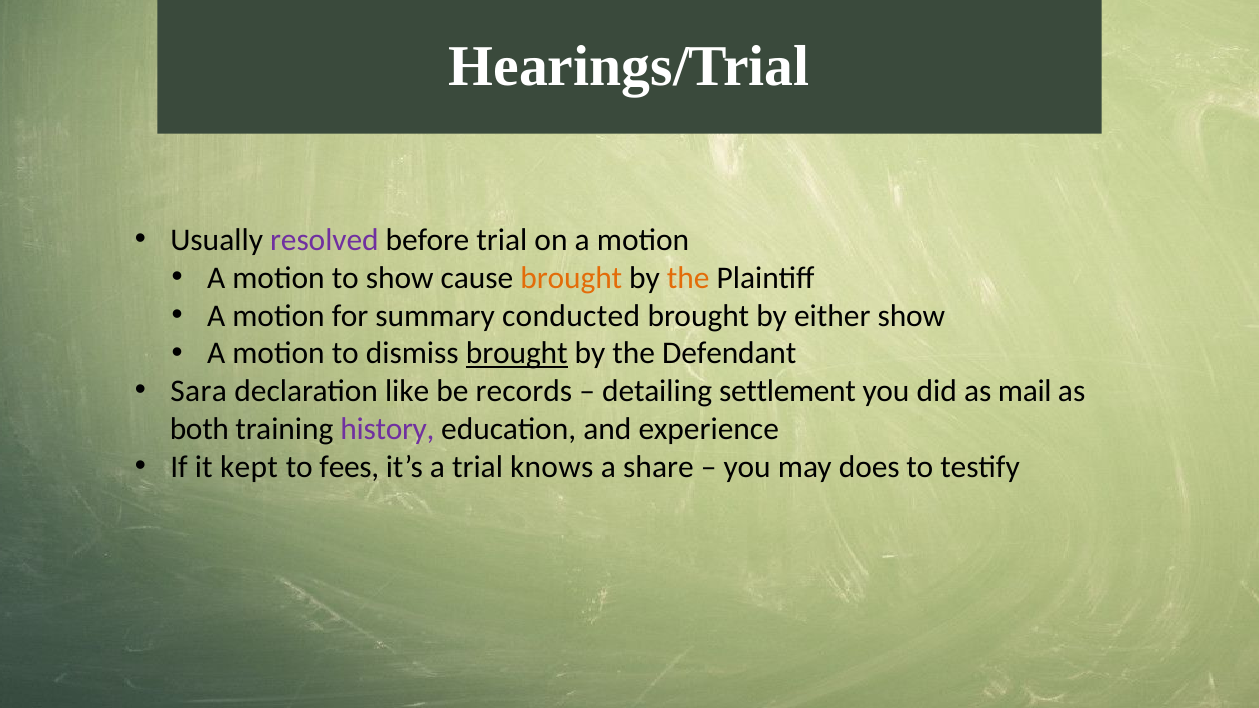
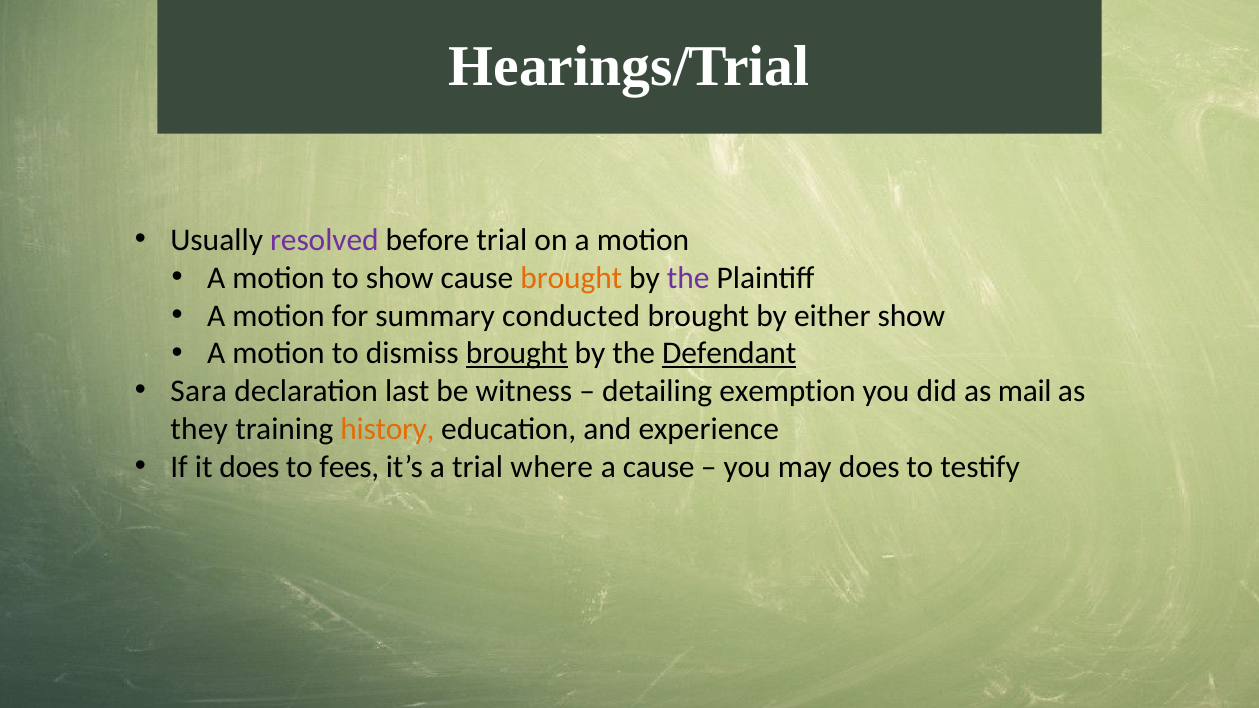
the colour: orange -> purple (688, 278)
Defendant underline: none -> present (729, 354)
like: like -> last (407, 391)
records: records -> witness (524, 391)
settlement: settlement -> exemption (787, 391)
both: both -> they (199, 429)
history colour: purple -> orange (387, 429)
it kept: kept -> does (249, 467)
knows: knows -> where (552, 467)
a share: share -> cause (659, 467)
